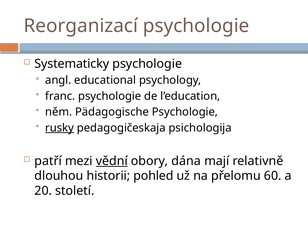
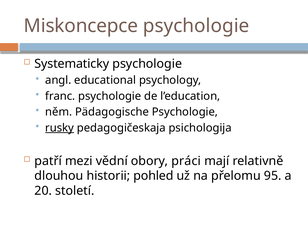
Reorganizací: Reorganizací -> Miskoncepce (81, 26)
vědní underline: present -> none (112, 161)
dána: dána -> práci (186, 161)
60: 60 -> 95 (273, 176)
